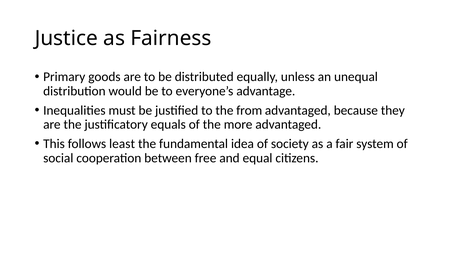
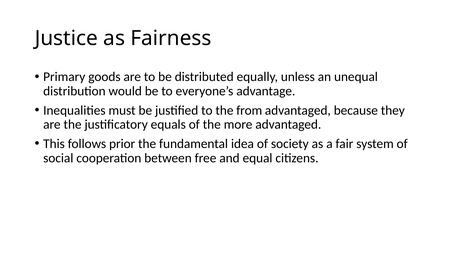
least: least -> prior (122, 144)
